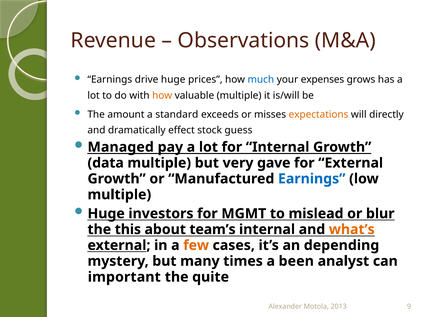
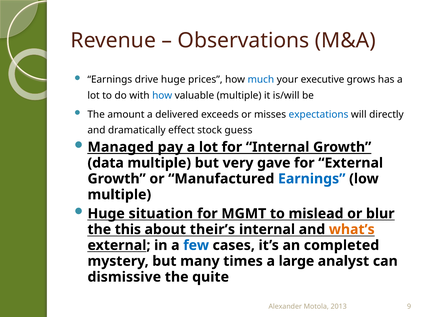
expenses: expenses -> executive (322, 80)
how colour: orange -> blue (162, 95)
standard: standard -> delivered (177, 114)
expectations colour: orange -> blue (319, 114)
investors: investors -> situation (161, 214)
team’s: team’s -> their’s (212, 230)
few colour: orange -> blue (196, 245)
depending: depending -> completed (342, 245)
been: been -> large (296, 261)
important: important -> dismissive (124, 277)
